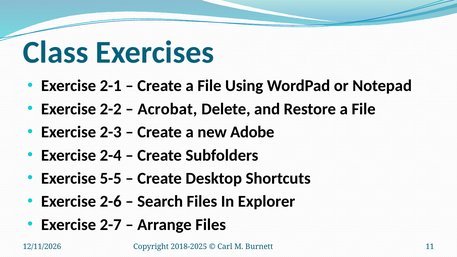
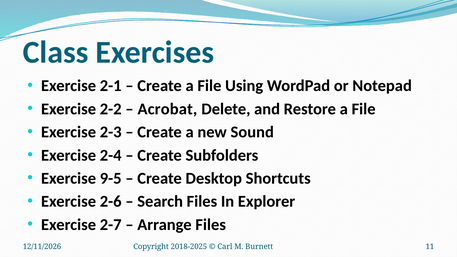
Adobe: Adobe -> Sound (252, 132)
5-5: 5-5 -> 9-5 (111, 178)
